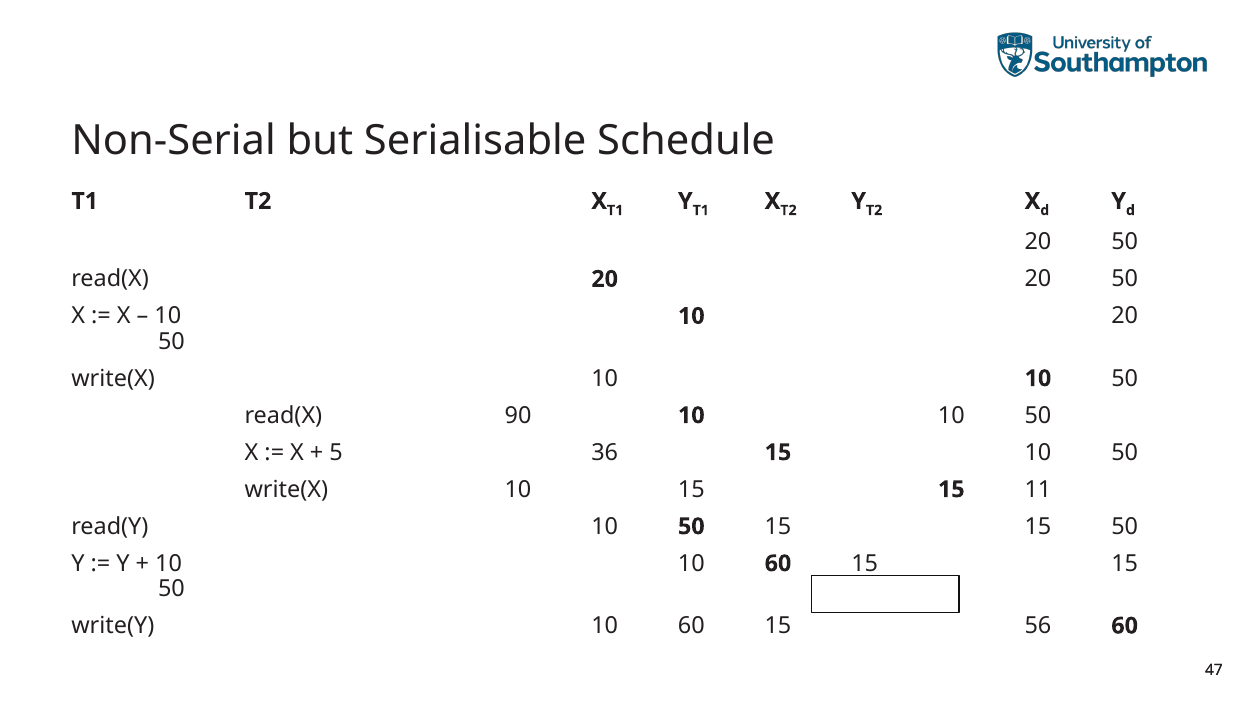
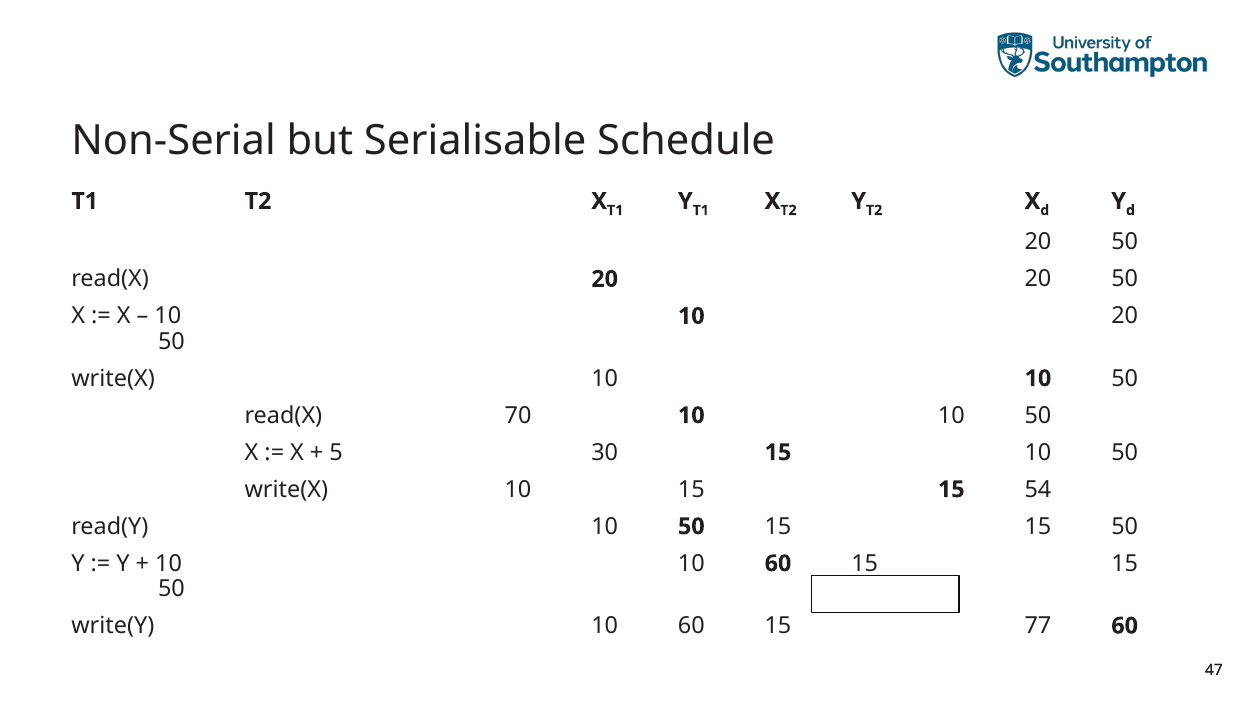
90: 90 -> 70 (518, 416)
36: 36 -> 30 (605, 453)
11: 11 -> 54 (1038, 490)
56: 56 -> 77 (1038, 626)
